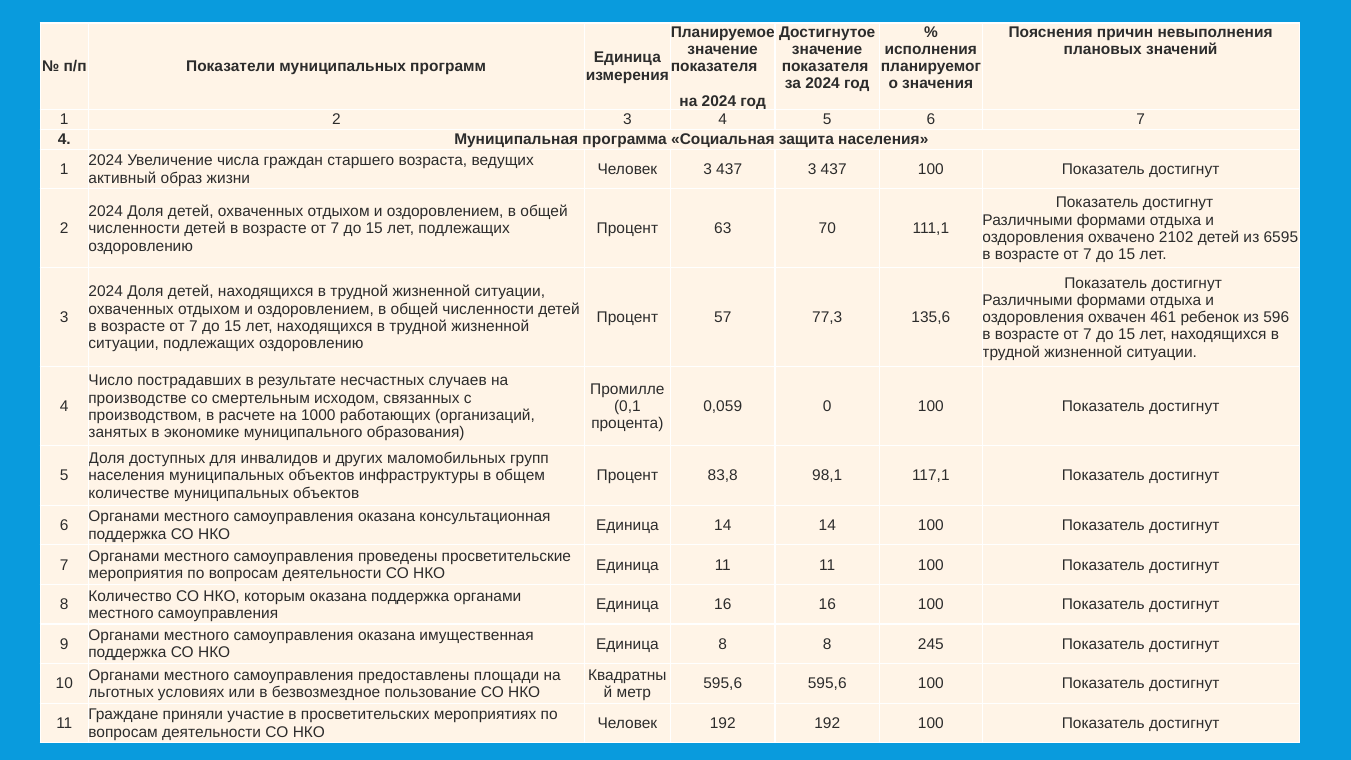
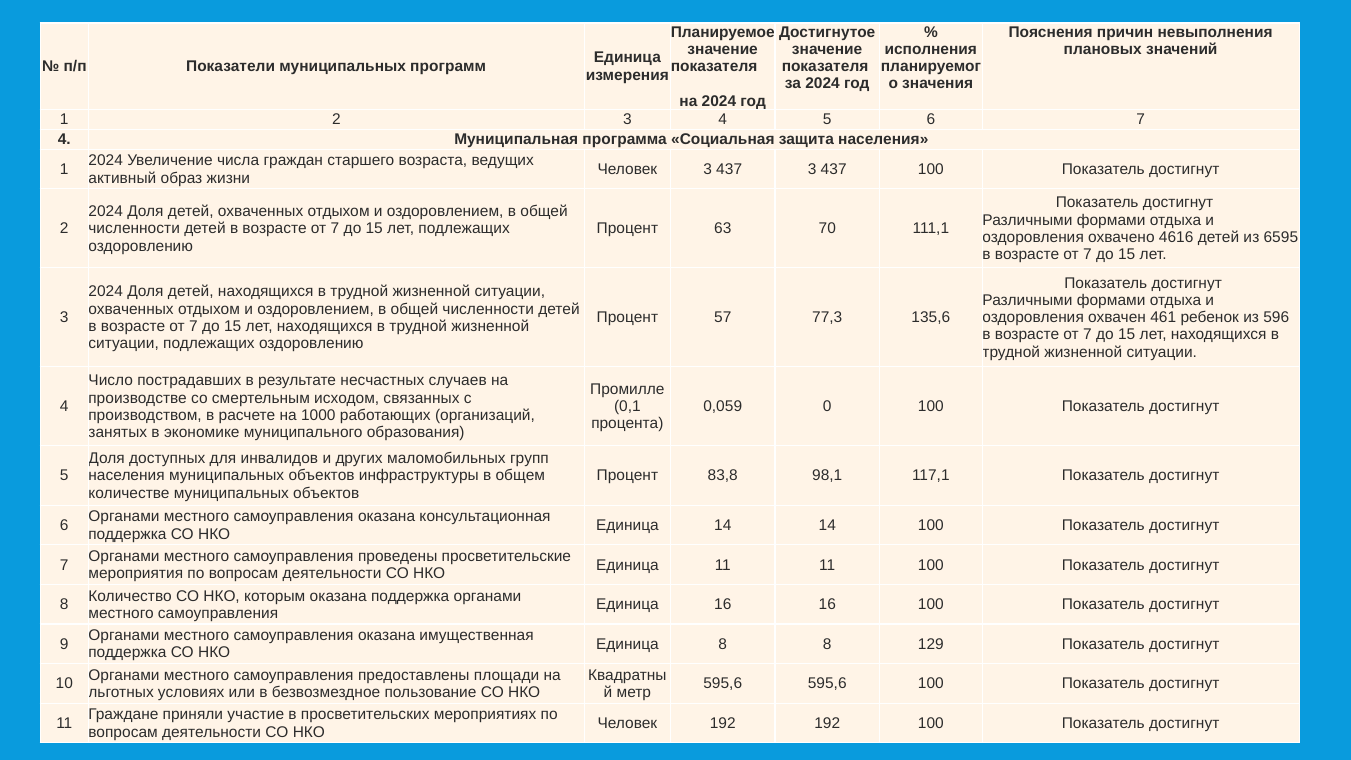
2102: 2102 -> 4616 (1176, 237)
245: 245 -> 129 (931, 644)
